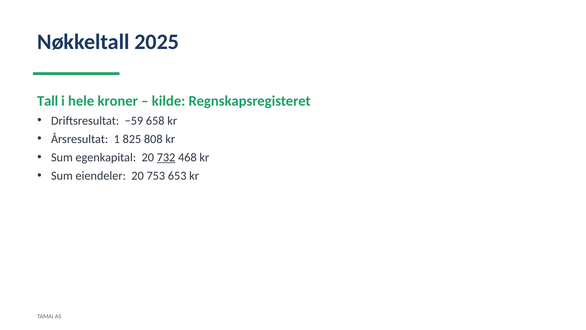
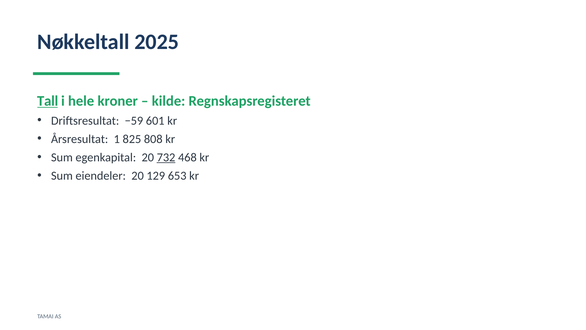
Tall underline: none -> present (48, 101)
658: 658 -> 601 (155, 120)
753: 753 -> 129 (156, 175)
